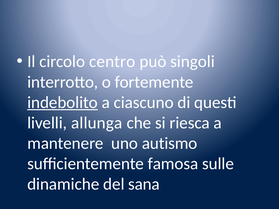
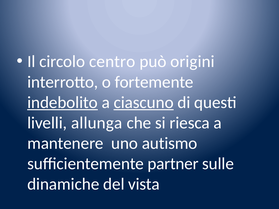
singoli: singoli -> origini (192, 62)
ciascuno underline: none -> present (144, 103)
famosa: famosa -> partner (173, 164)
sana: sana -> vista (144, 184)
